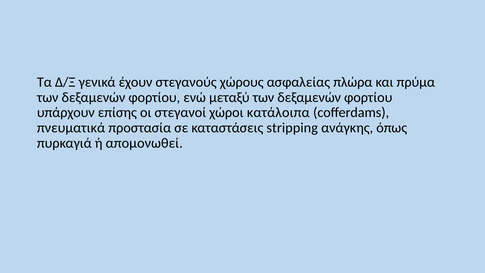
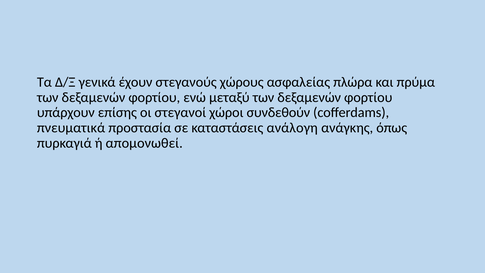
κατάλοιπα: κατάλοιπα -> συνδεθούν (278, 113)
stripping: stripping -> ανάλογη (292, 128)
